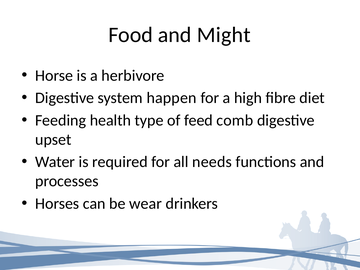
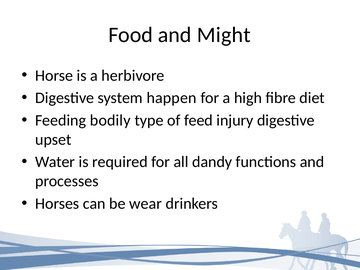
health: health -> bodily (110, 120)
comb: comb -> injury (235, 120)
needs: needs -> dandy (212, 162)
